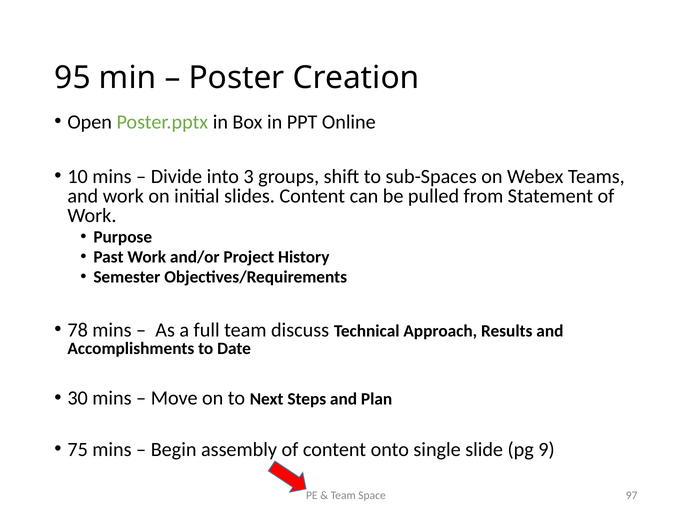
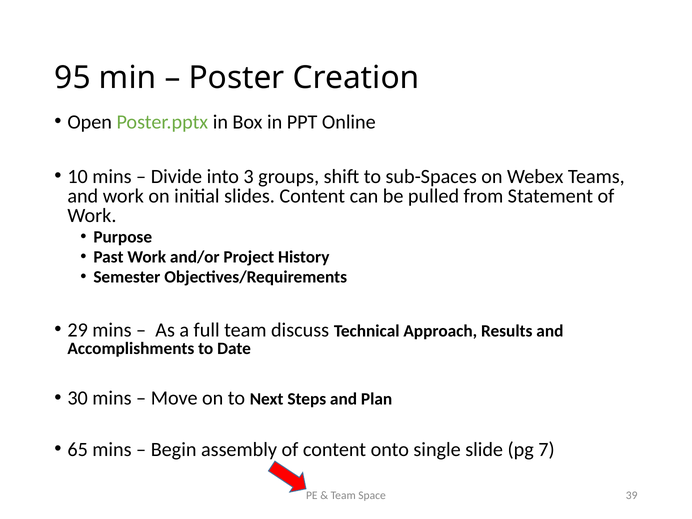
78: 78 -> 29 (78, 330)
75: 75 -> 65 (78, 449)
9: 9 -> 7 (547, 449)
97: 97 -> 39 (632, 496)
